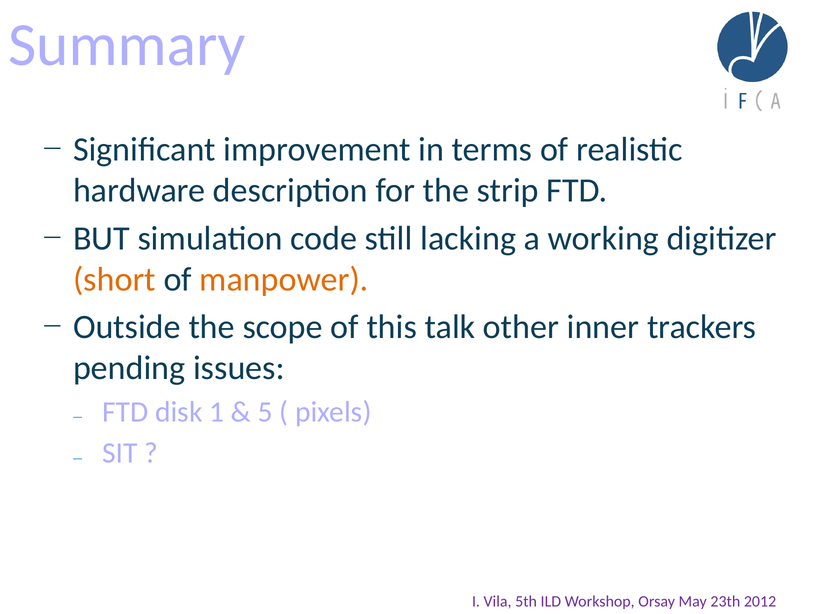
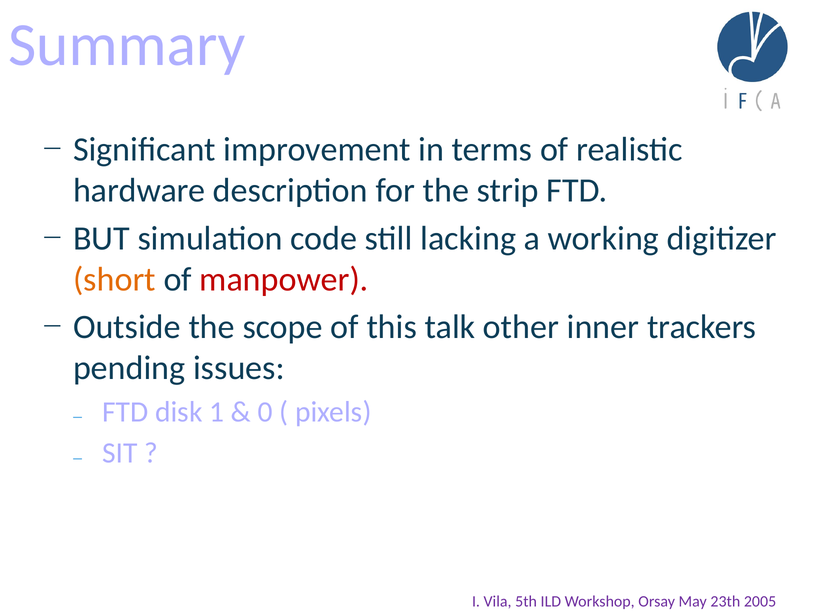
manpower colour: orange -> red (284, 279)
5: 5 -> 0 (265, 412)
2012: 2012 -> 2005 (760, 602)
